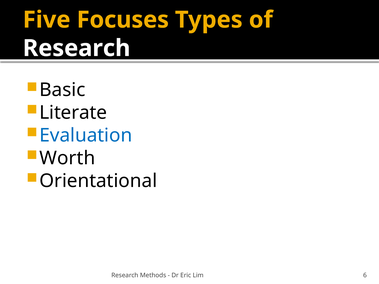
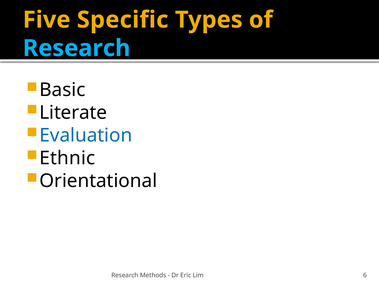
Focuses: Focuses -> Specific (123, 20)
Research colour: white -> light blue (77, 48)
Worth: Worth -> Ethnic (67, 158)
